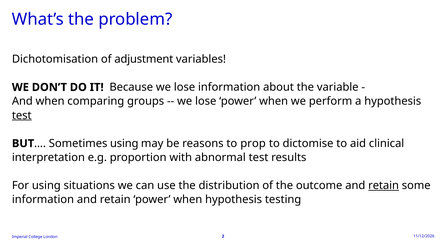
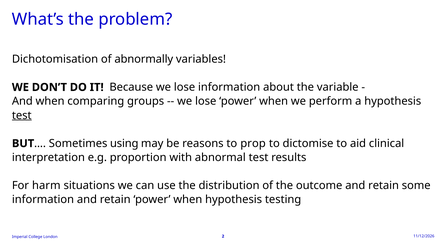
adjustment: adjustment -> abnormally (144, 59)
For using: using -> harm (46, 185)
retain underline: present -> none (384, 185)
